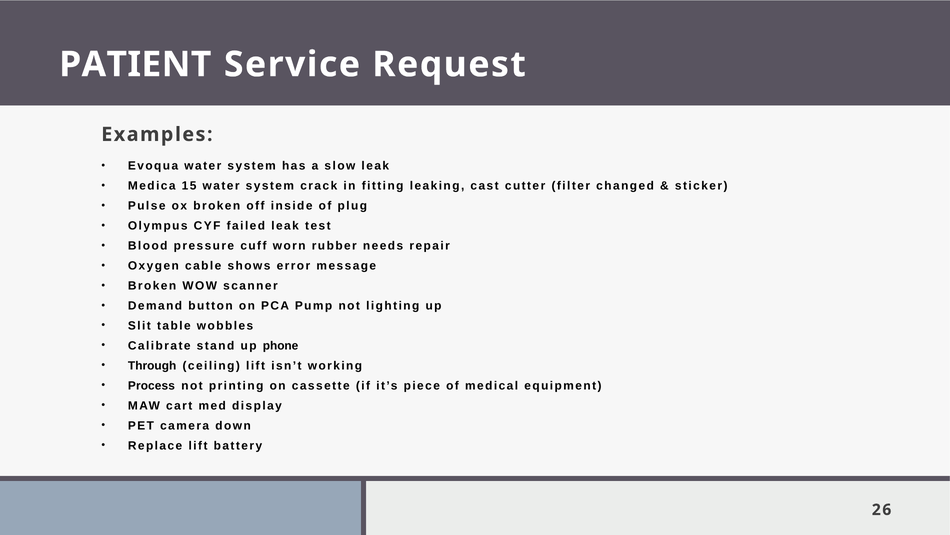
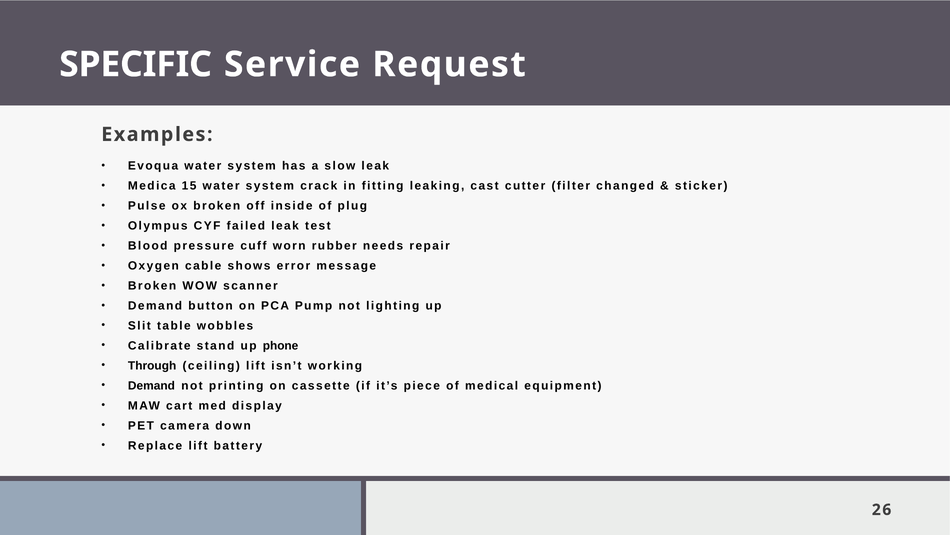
PATIENT: PATIENT -> SPECIFIC (136, 64)
Process: Process -> Demand (151, 385)
